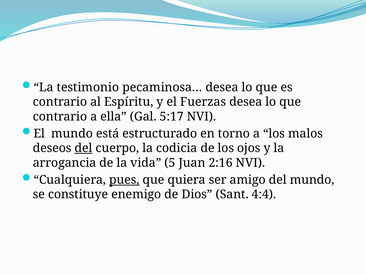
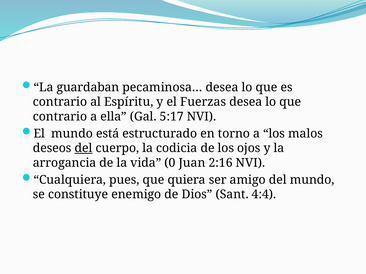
testimonio: testimonio -> guardaban (88, 87)
5: 5 -> 0 (170, 163)
pues underline: present -> none (124, 180)
